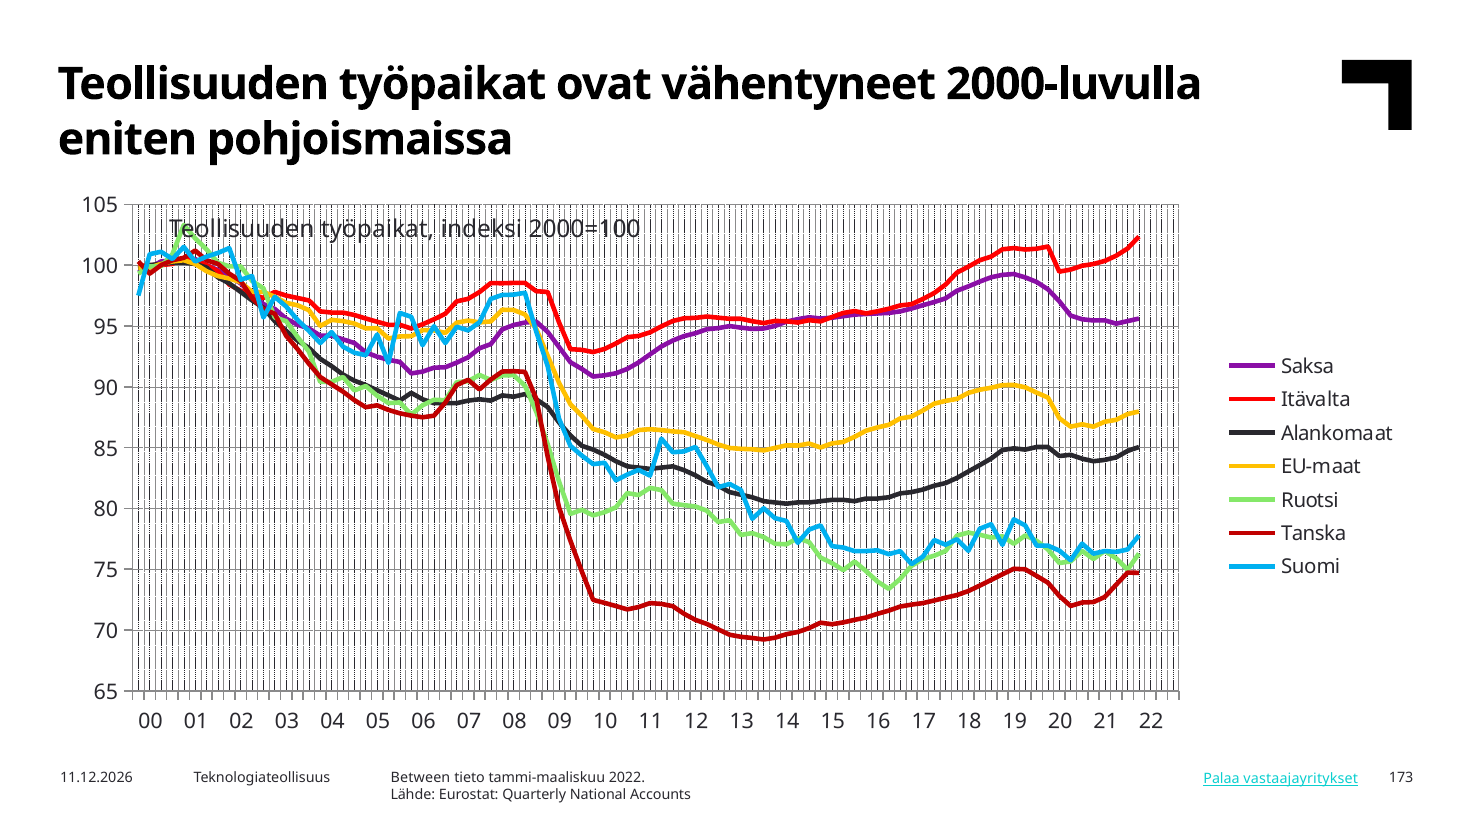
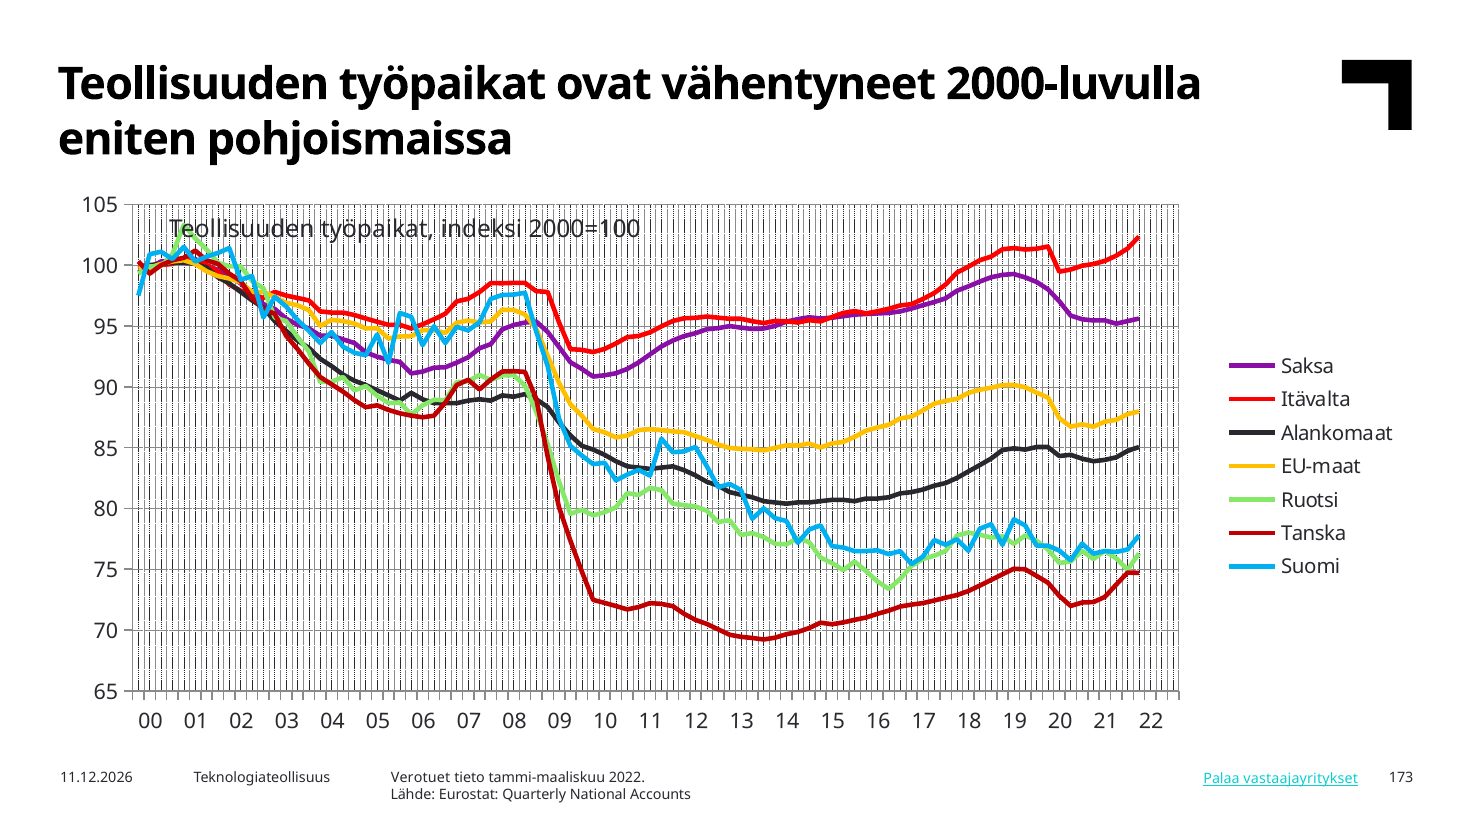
Between: Between -> Verotuet (421, 778)
